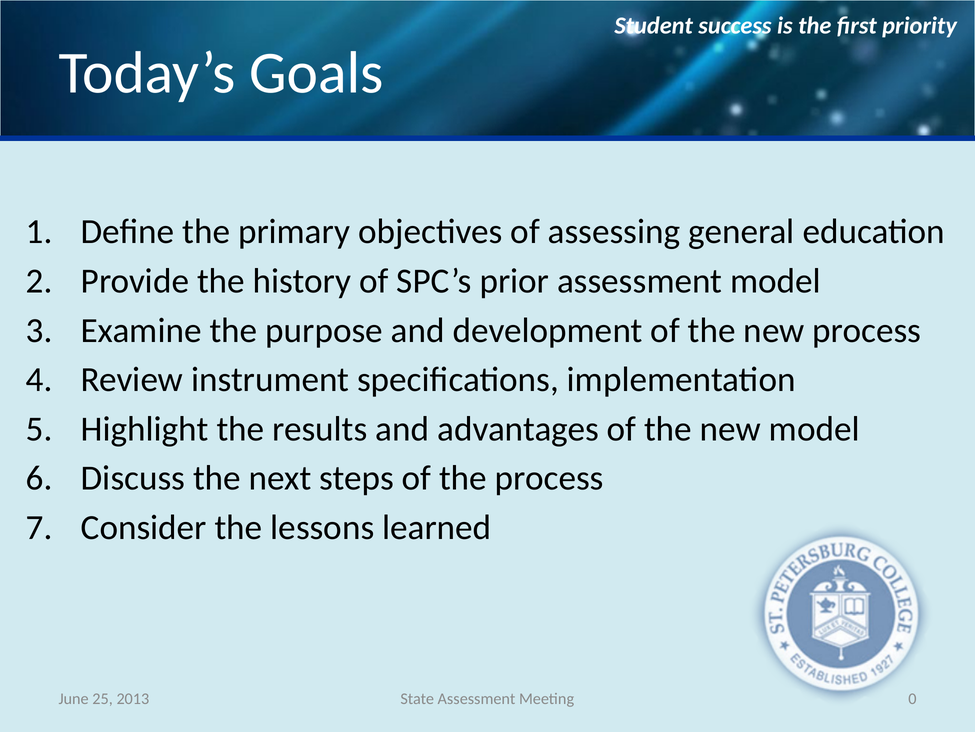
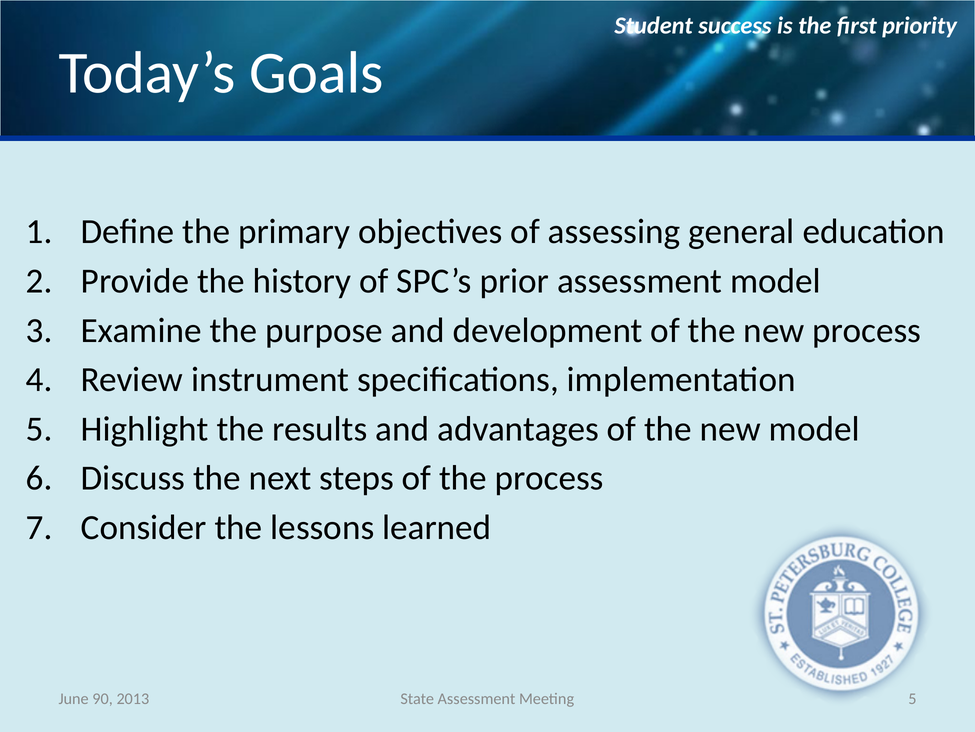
25: 25 -> 90 (103, 698)
Meeting 0: 0 -> 5 (912, 698)
